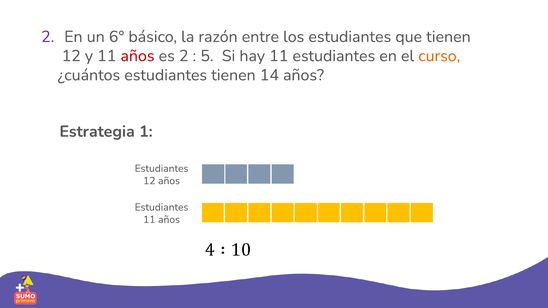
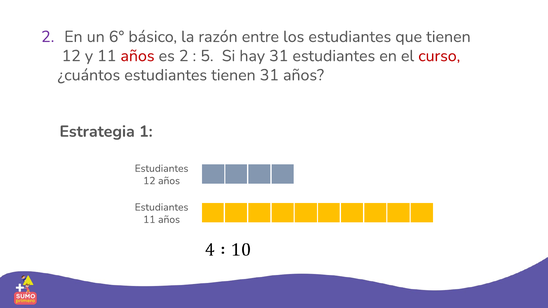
hay 11: 11 -> 31 (279, 56)
curso colour: orange -> red (439, 56)
tienen 14: 14 -> 31 (269, 75)
